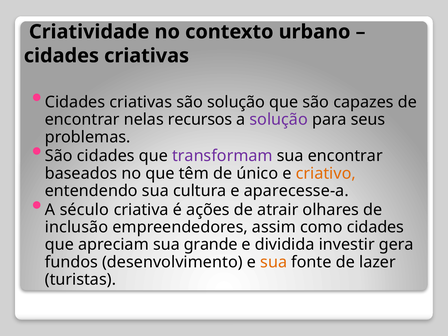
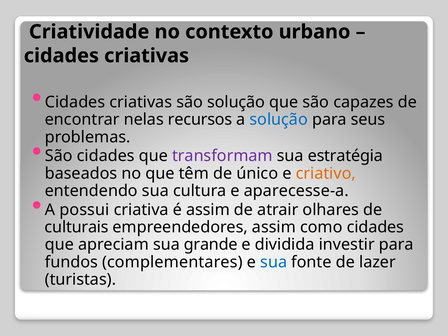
solução colour: purple -> blue (279, 120)
sua encontrar: encontrar -> estratégia (345, 156)
século: século -> possui (84, 210)
é ações: ações -> assim (208, 210)
inclusão: inclusão -> culturais (77, 227)
investir gera: gera -> para (396, 245)
desenvolvimento: desenvolvimento -> complementares (172, 262)
sua colour: orange -> blue (274, 262)
